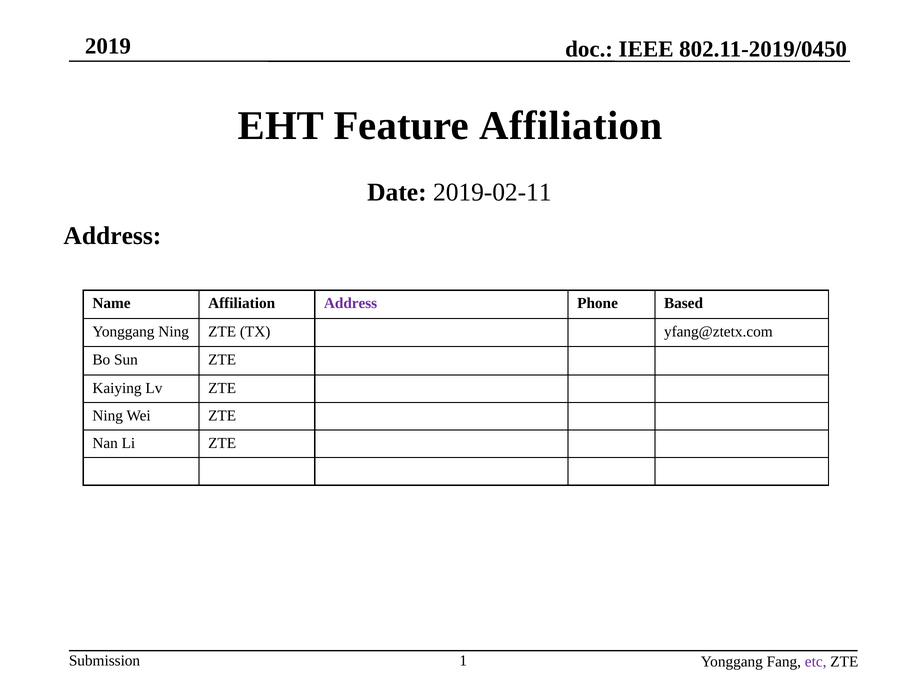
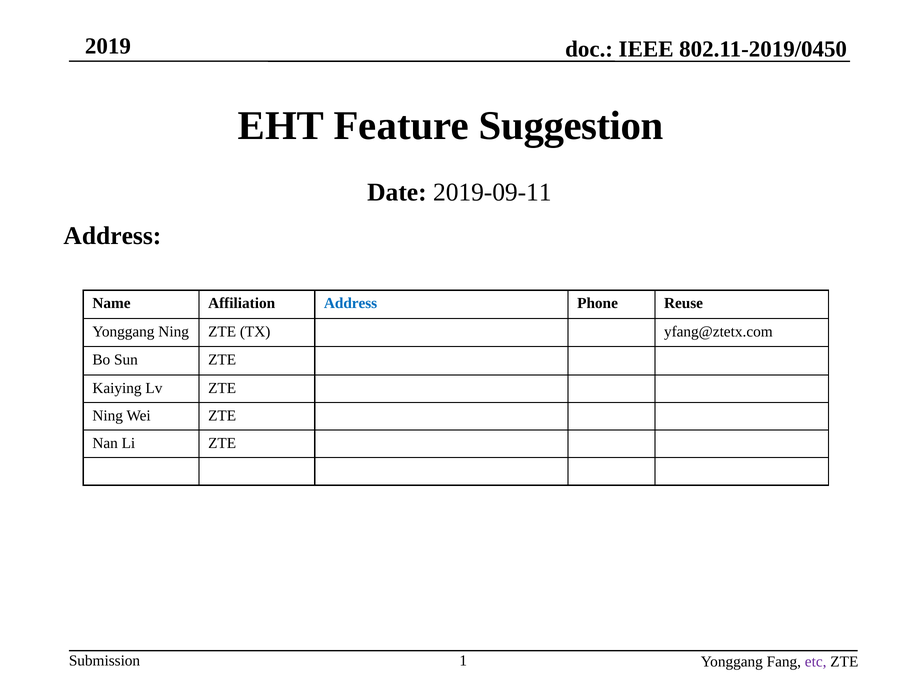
Feature Affiliation: Affiliation -> Suggestion (571, 126)
2019-02-11: 2019-02-11 -> 2019-09-11 (492, 193)
Address colour: purple -> blue (351, 304)
Based: Based -> Reuse (684, 304)
